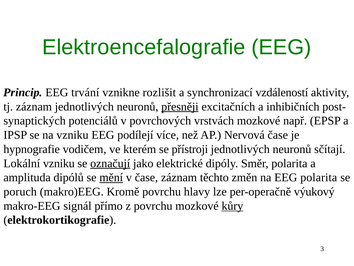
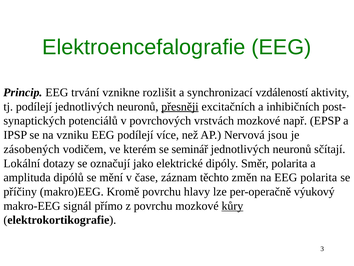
tj záznam: záznam -> podílejí (34, 106)
Nervová čase: čase -> jsou (278, 135)
hypnografie: hypnografie -> zásobených (32, 149)
přístroji: přístroji -> seminář (190, 149)
Lokální vzniku: vzniku -> dotazy (59, 163)
označují underline: present -> none (110, 163)
mění underline: present -> none (111, 177)
poruch: poruch -> příčiny (20, 191)
